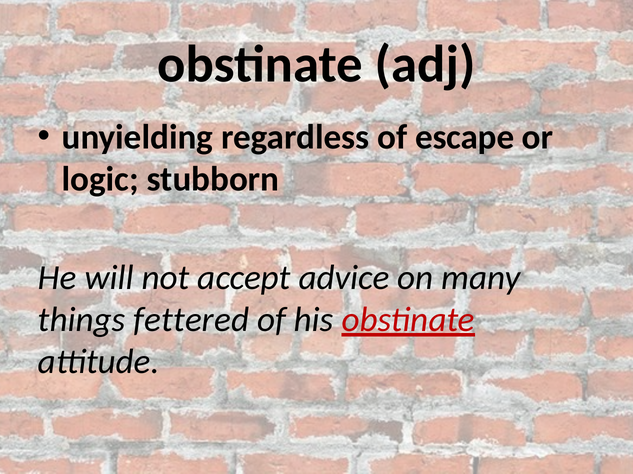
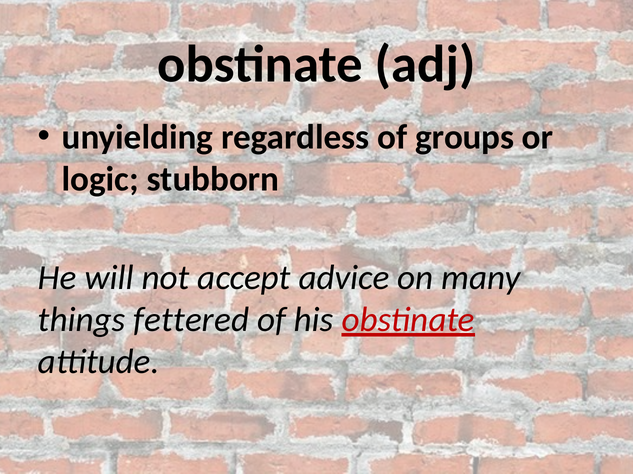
escape: escape -> groups (465, 137)
